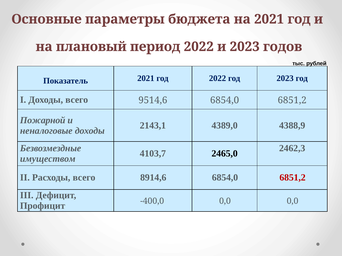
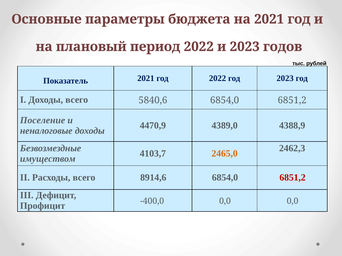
9514,6: 9514,6 -> 5840,6 (153, 101)
Пожарной: Пожарной -> Поселение (43, 120)
2143,1: 2143,1 -> 4470,9 (153, 126)
2465,0 colour: black -> orange (225, 154)
